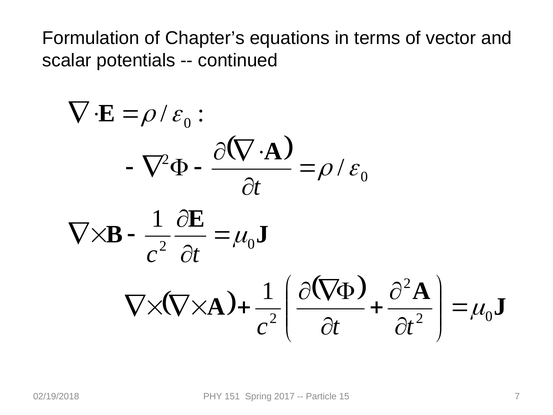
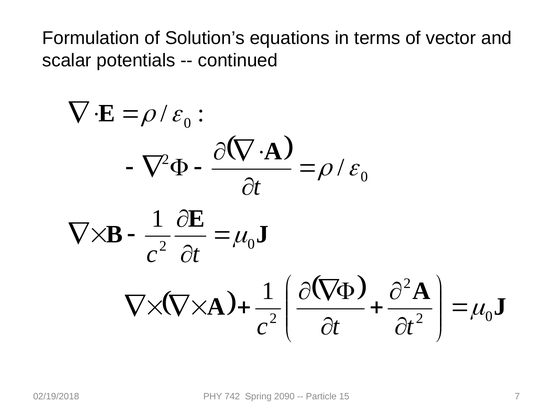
Chapter’s: Chapter’s -> Solution’s (205, 38)
151: 151 -> 742 (232, 396)
2017: 2017 -> 2090 (284, 396)
